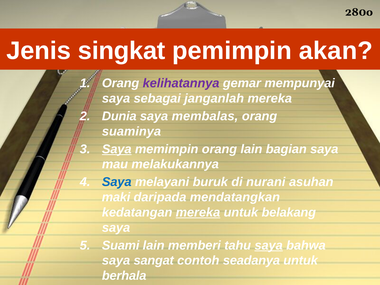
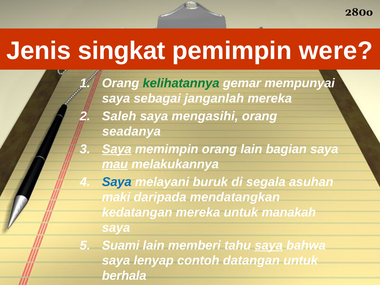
akan: akan -> were (336, 51)
kelihatannya colour: purple -> green (181, 83)
Dunia: Dunia -> Saleh (119, 116)
membalas: membalas -> mengasihi (205, 116)
suaminya: suaminya -> seadanya (131, 131)
mau underline: none -> present (115, 164)
nurani: nurani -> segala (266, 182)
mereka underline: present -> none (198, 212)
belakang: belakang -> manakah (289, 212)
sangat: sangat -> lenyap (154, 261)
seadanya: seadanya -> datangan (251, 261)
